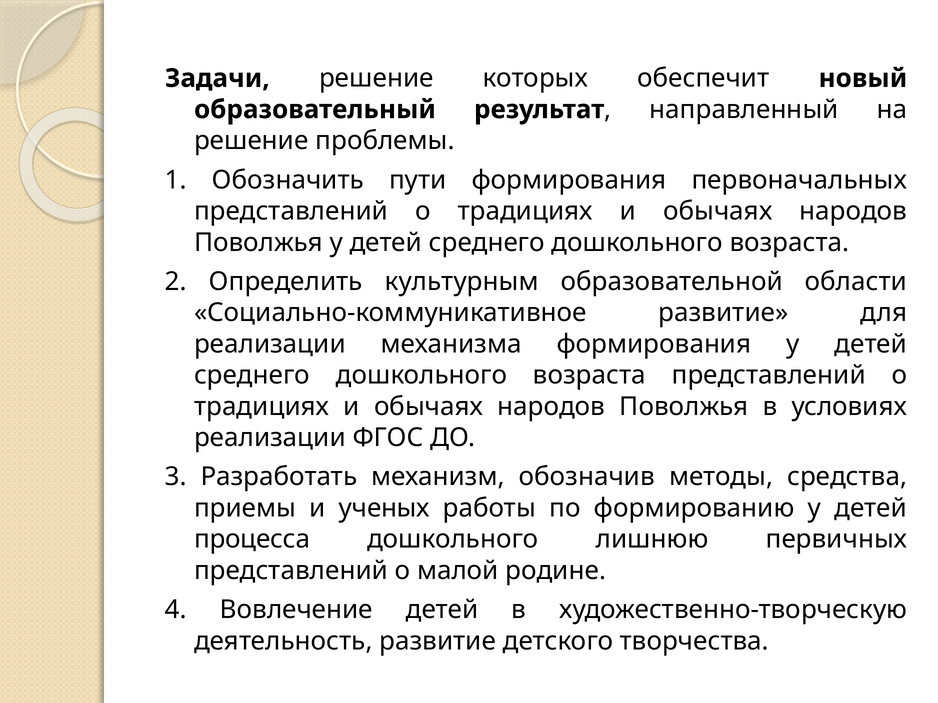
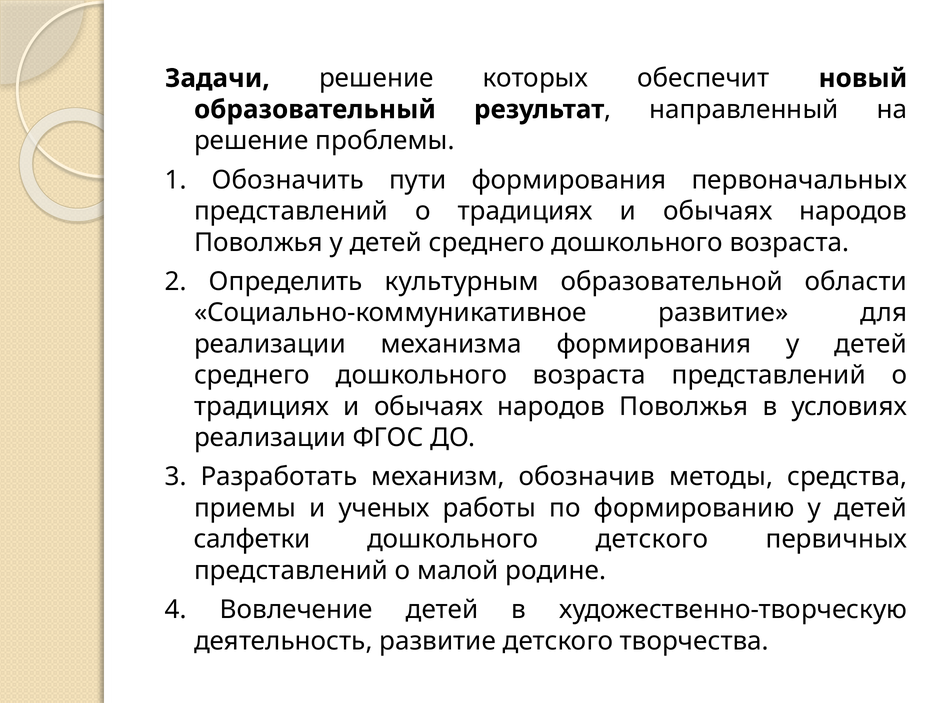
процесса: процесса -> салфетки (252, 540)
дошкольного лишнюю: лишнюю -> детского (652, 540)
